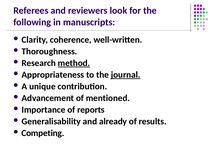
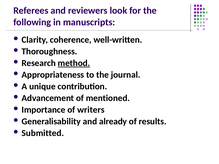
journal underline: present -> none (126, 75)
reports: reports -> writers (91, 110)
Competing: Competing -> Submitted (43, 133)
